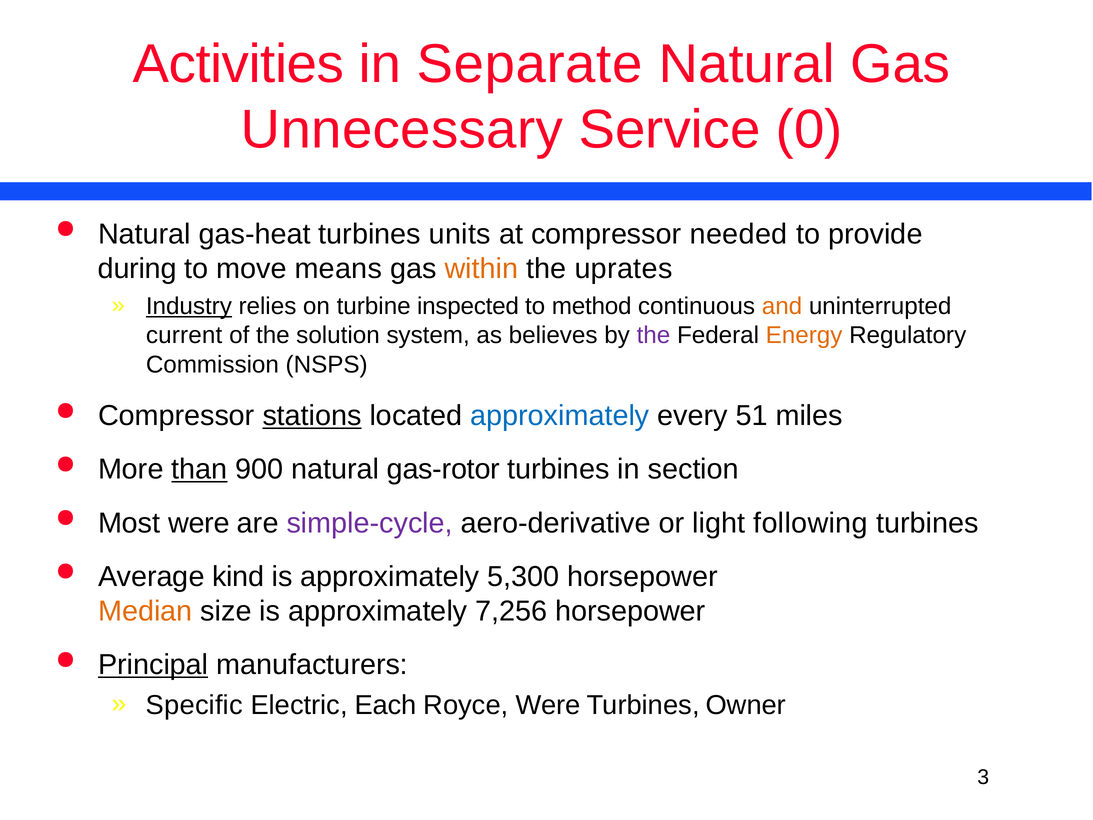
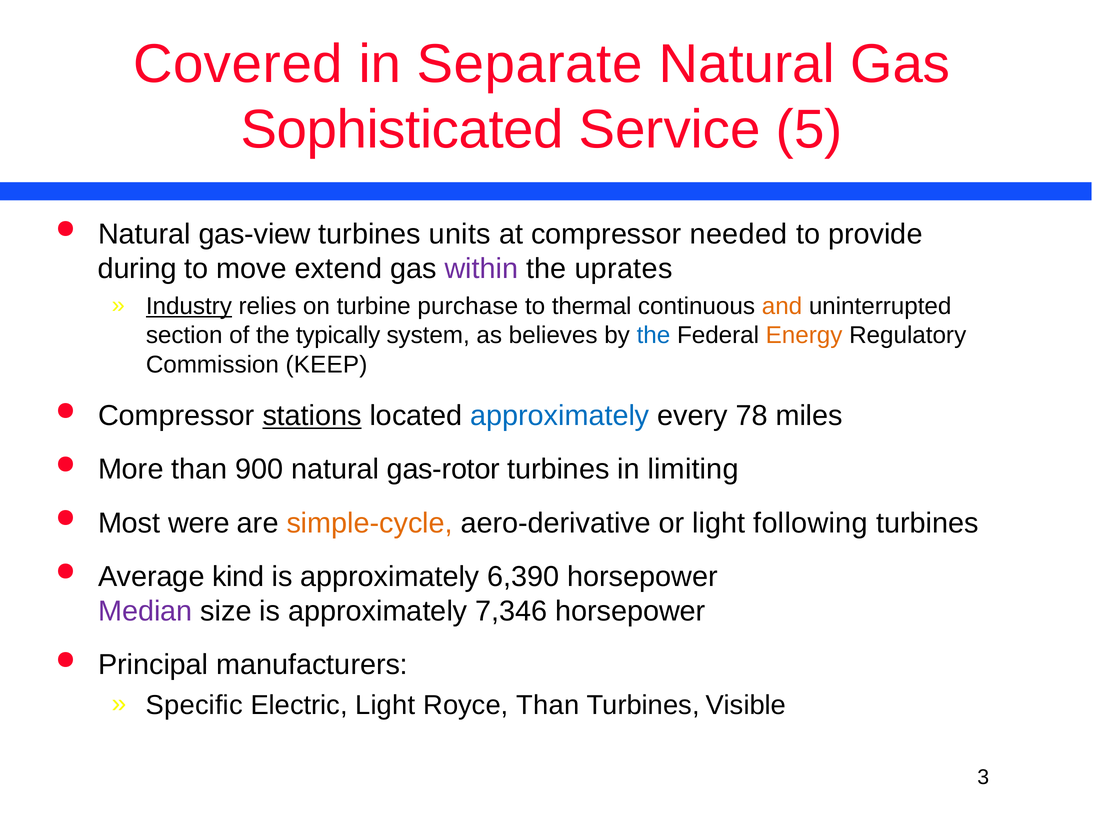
Activities: Activities -> Covered (238, 64)
Unnecessary: Unnecessary -> Sophisticated (402, 130)
0: 0 -> 5 (809, 130)
gas-heat: gas-heat -> gas-view (255, 234)
means: means -> extend (338, 269)
within colour: orange -> purple (481, 269)
inspected: inspected -> purchase (468, 306)
method: method -> thermal (592, 306)
current: current -> section (184, 335)
solution: solution -> typically (338, 335)
the colour: purple -> blue (653, 335)
NSPS: NSPS -> KEEP (326, 365)
51: 51 -> 78 (752, 416)
than underline: present -> none (199, 469)
section: section -> limiting (693, 469)
simple-cycle colour: purple -> orange (370, 523)
5,300: 5,300 -> 6,390 (523, 576)
Median colour: orange -> purple (145, 611)
7,256: 7,256 -> 7,346 (511, 611)
Principal underline: present -> none (153, 665)
Electric Each: Each -> Light (385, 705)
Royce Were: Were -> Than (548, 705)
Owner: Owner -> Visible (746, 705)
